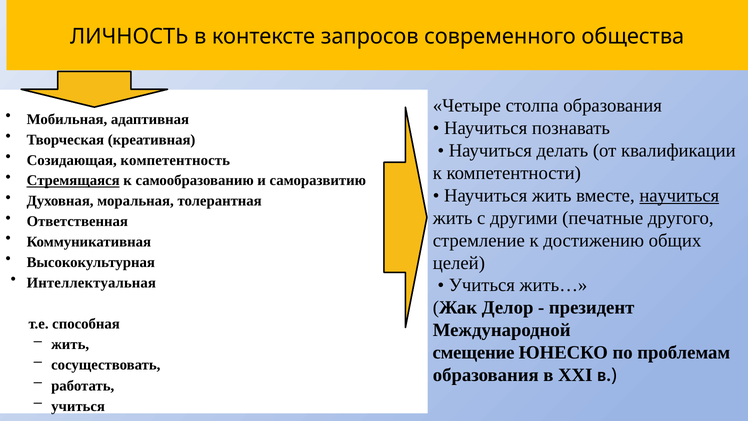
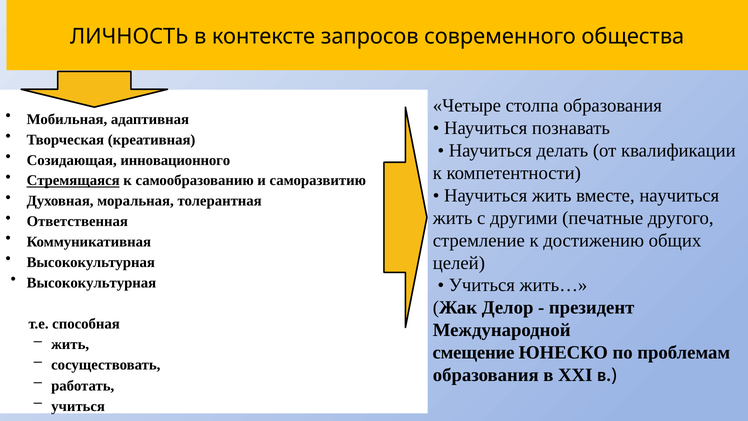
компетентность: компетентность -> инновационного (175, 160)
научиться underline: present -> none (679, 195)
Интеллектуальная: Интеллектуальная -> Высококультурная (91, 283)
